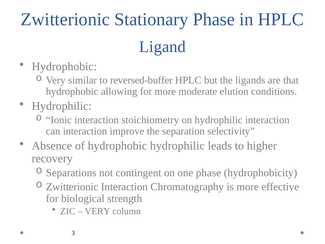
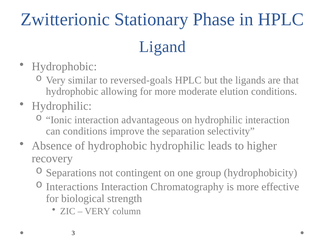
reversed-buffer: reversed-buffer -> reversed-goals (141, 80)
stoichiometry: stoichiometry -> advantageous (150, 120)
can interaction: interaction -> conditions (85, 131)
one phase: phase -> group (209, 173)
Zwitterionic: Zwitterionic -> Interactions (72, 187)
